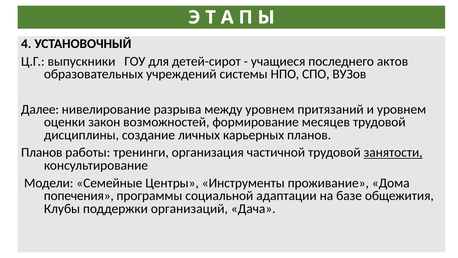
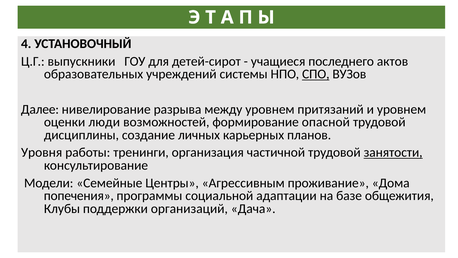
СПО underline: none -> present (316, 74)
закон: закон -> люди (104, 122)
месяцев: месяцев -> опасной (326, 122)
Планов: Планов -> Уровня (42, 152)
Инструменты: Инструменты -> Агрессивным (243, 183)
